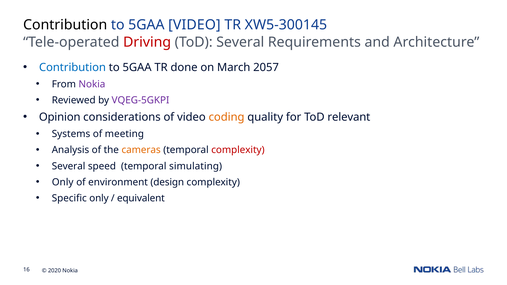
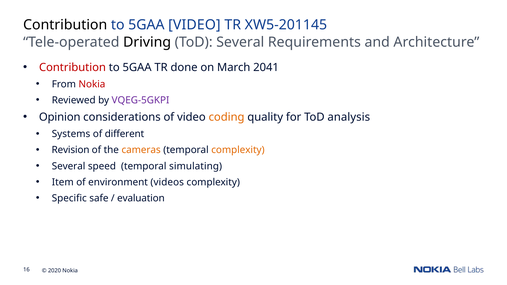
XW5-300145: XW5-300145 -> XW5-201145 (286, 25)
Driving colour: red -> black (147, 42)
Contribution colour: blue -> red (72, 67)
2057: 2057 -> 2041 (266, 67)
Nokia colour: purple -> red (92, 84)
relevant: relevant -> analysis (349, 117)
meeting: meeting -> different (124, 134)
Analysis: Analysis -> Revision (71, 150)
complexity colour: red -> orange (238, 150)
Only: Only -> Item (63, 182)
design: design -> videos (167, 182)
Specific only: only -> safe (99, 198)
equivalent: equivalent -> evaluation (141, 198)
